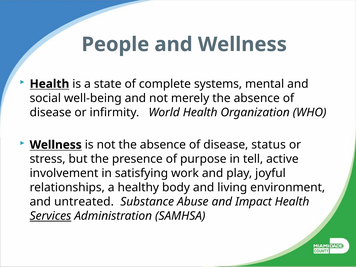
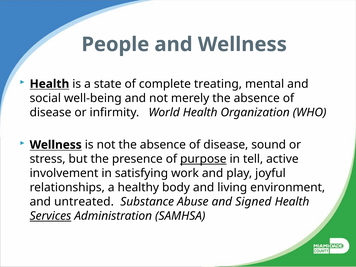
systems: systems -> treating (218, 84)
status: status -> sound (269, 145)
purpose underline: none -> present (203, 159)
Impact: Impact -> Signed (253, 202)
